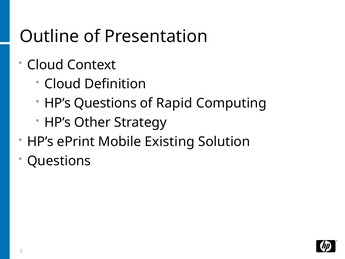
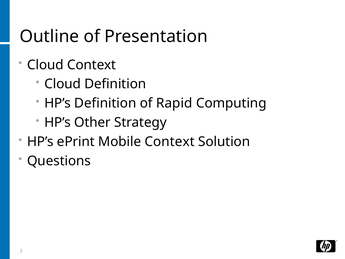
HP’s Questions: Questions -> Definition (105, 103)
Mobile Existing: Existing -> Context (170, 142)
